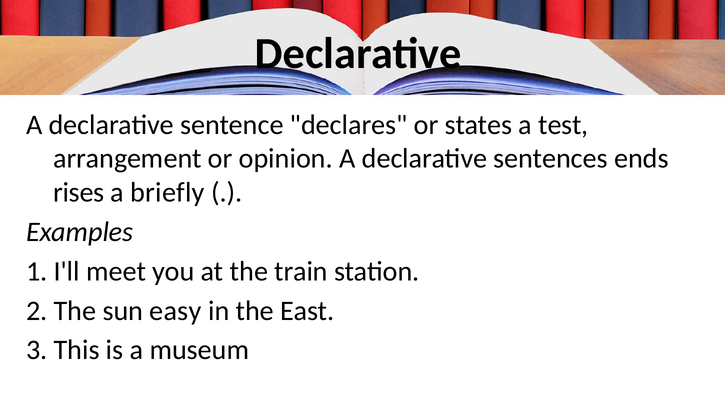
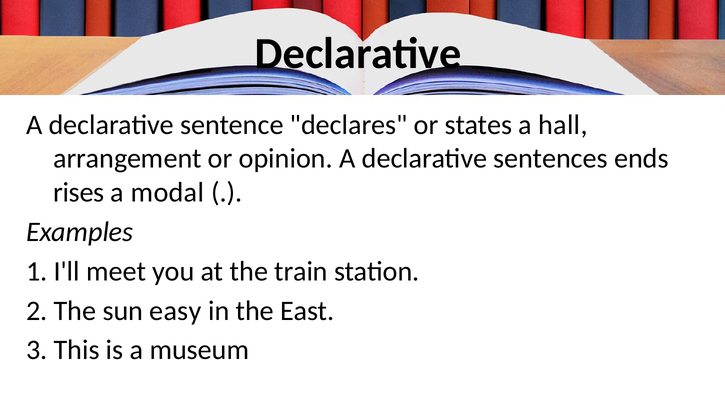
test: test -> hall (563, 125)
briefly: briefly -> modal (167, 192)
